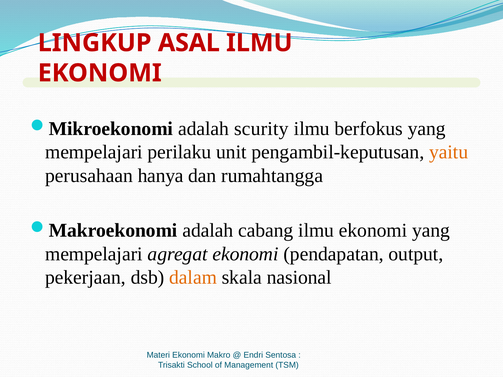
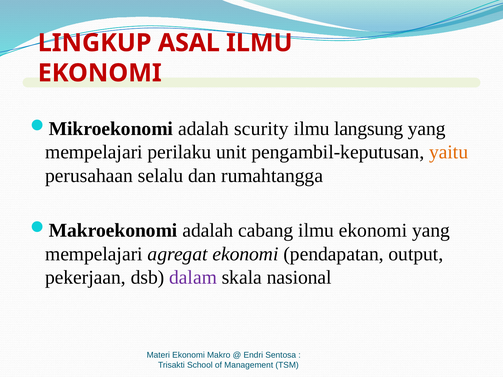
berfokus: berfokus -> langsung (369, 129)
hanya: hanya -> selalu (161, 176)
dalam colour: orange -> purple (193, 278)
